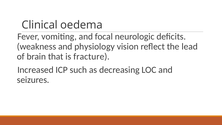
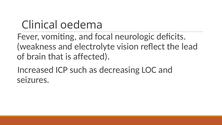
physiology: physiology -> electrolyte (95, 47)
fracture: fracture -> affected (92, 57)
